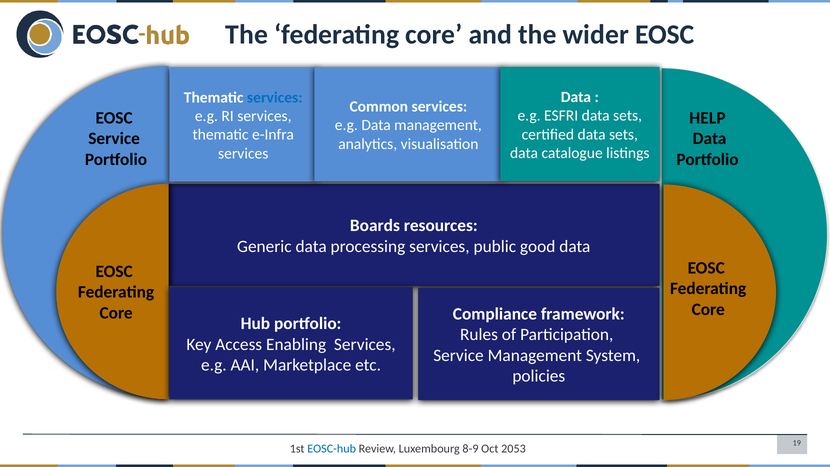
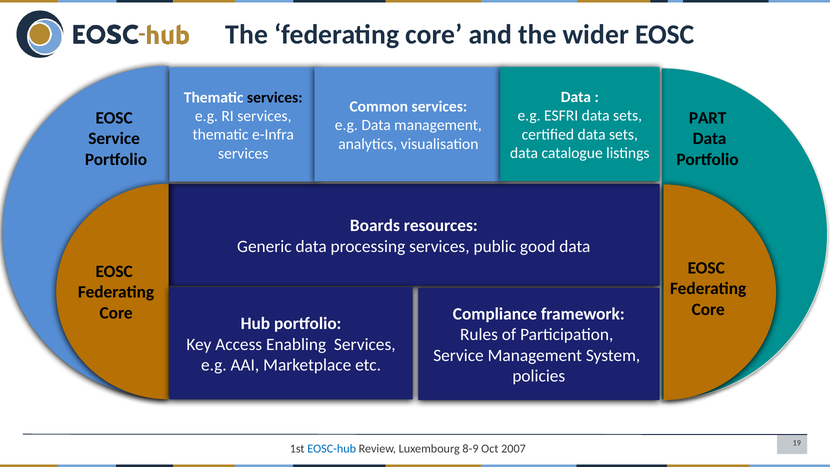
services colour: blue -> black (275, 97)
HELP: HELP -> PART (708, 118)
2053: 2053 -> 2007 (514, 449)
